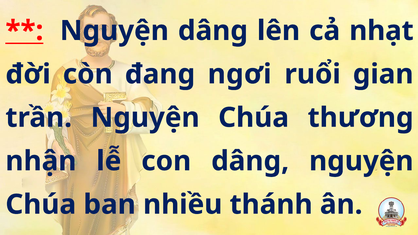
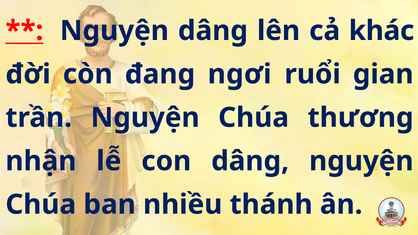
nhạt: nhạt -> khác (382, 31)
